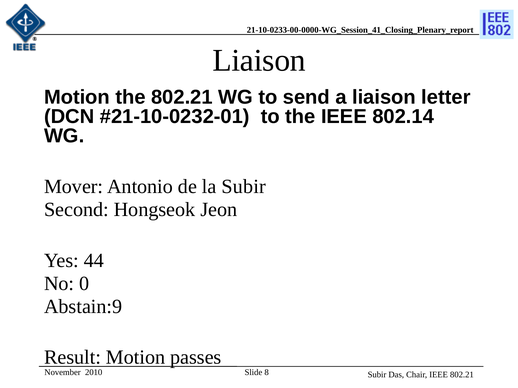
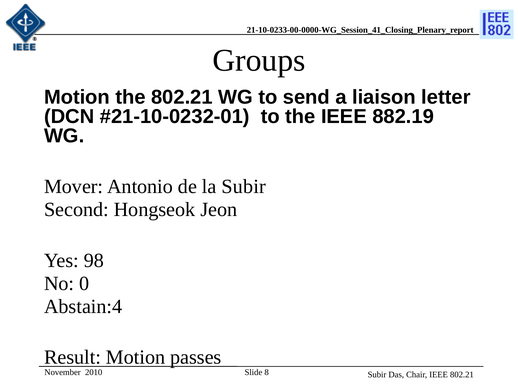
Liaison: Liaison -> Groups (259, 60)
802.14: 802.14 -> 882.19 (403, 117)
44: 44 -> 98 (94, 261)
Abstain:9: Abstain:9 -> Abstain:4 (83, 307)
